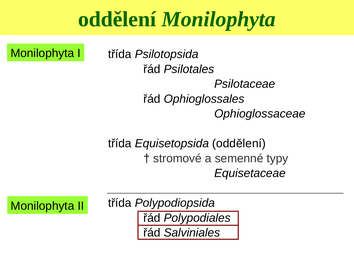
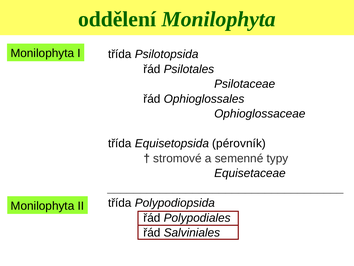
Equisetopsida oddělení: oddělení -> pérovník (239, 143)
